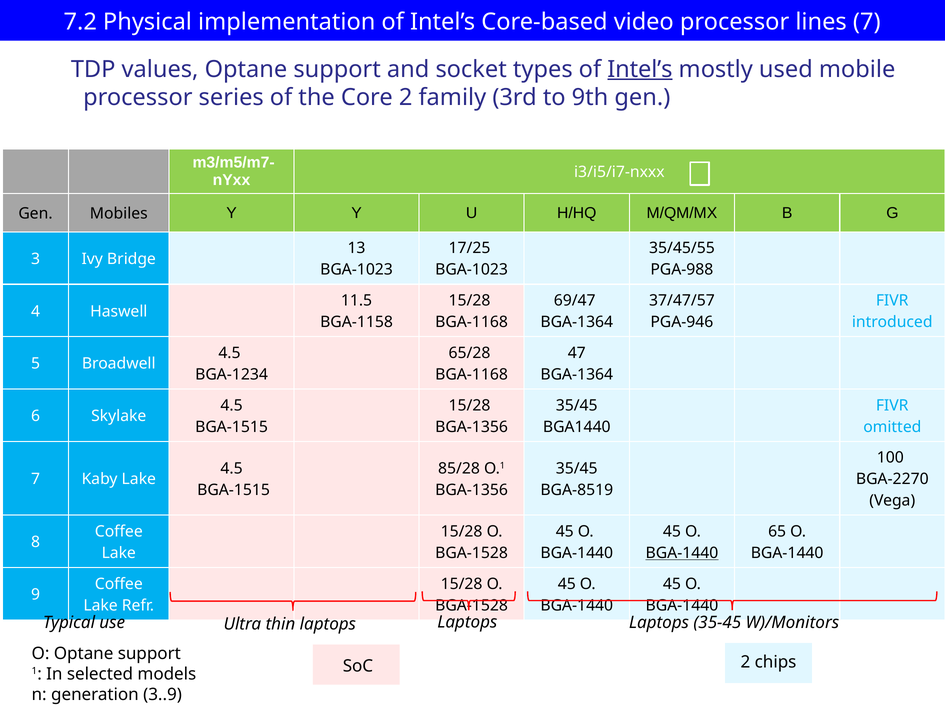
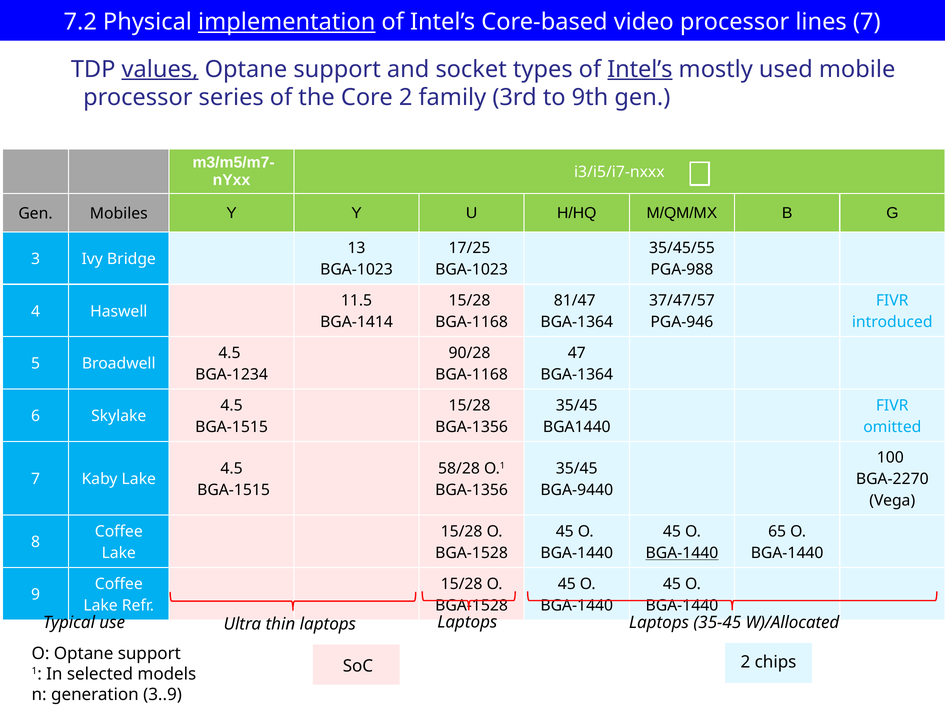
implementation underline: none -> present (287, 22)
values underline: none -> present (160, 69)
69/47: 69/47 -> 81/47 (575, 301)
BGA-1158: BGA-1158 -> BGA-1414 (357, 322)
65/28: 65/28 -> 90/28 (470, 353)
85/28: 85/28 -> 58/28 (459, 468)
BGA-8519: BGA-8519 -> BGA-9440 (577, 490)
W)/Monitors: W)/Monitors -> W)/Allocated (792, 622)
